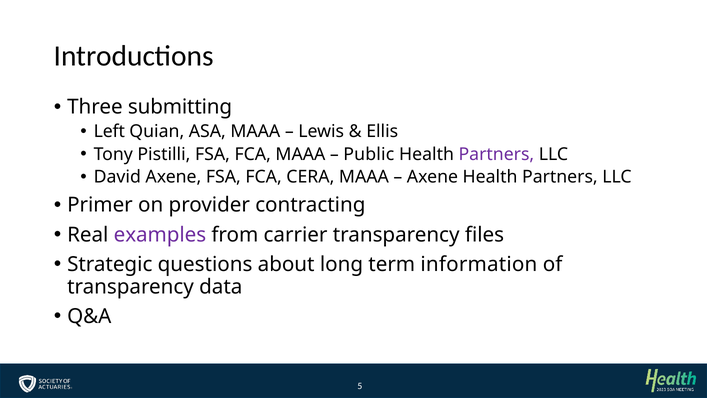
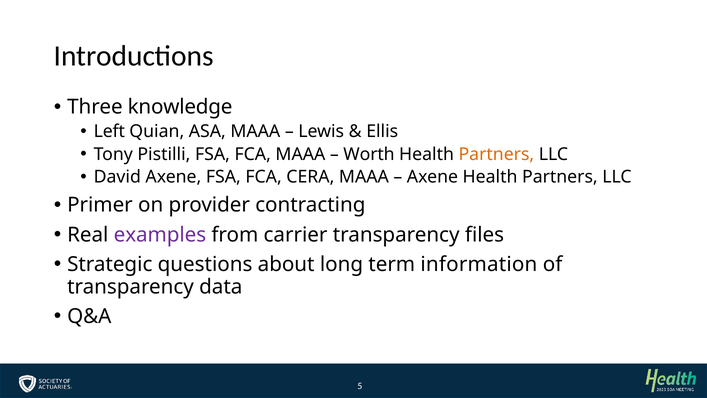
submitting: submitting -> knowledge (180, 107)
Public: Public -> Worth (369, 154)
Partners colour: purple -> orange (496, 154)
